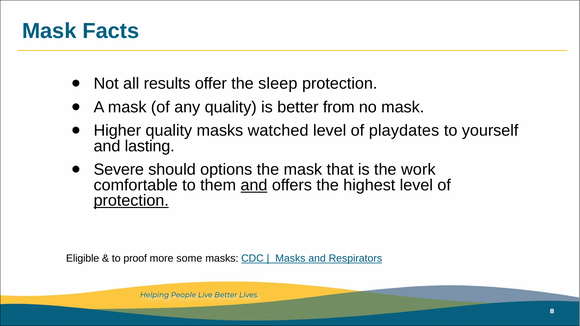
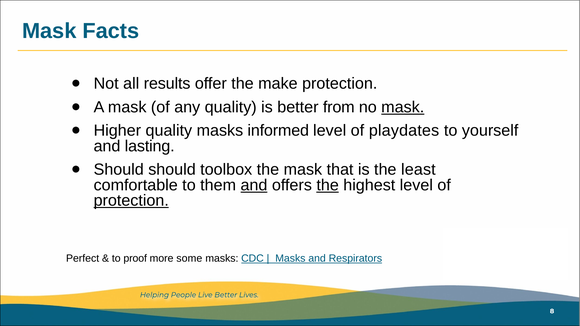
sleep: sleep -> make (278, 84)
mask underline: none -> present (403, 107)
watched: watched -> informed (278, 131)
Severe: Severe -> Should (119, 170)
options: options -> toolbox (226, 170)
work: work -> least (418, 170)
the underline: none -> present (328, 185)
Eligible: Eligible -> Perfect (83, 259)
